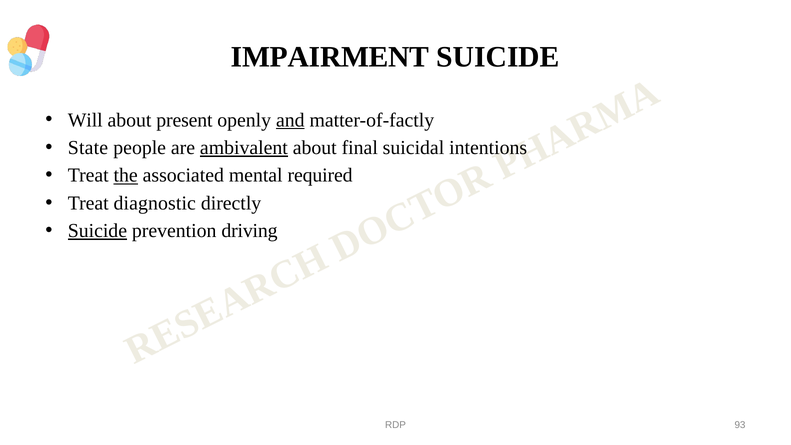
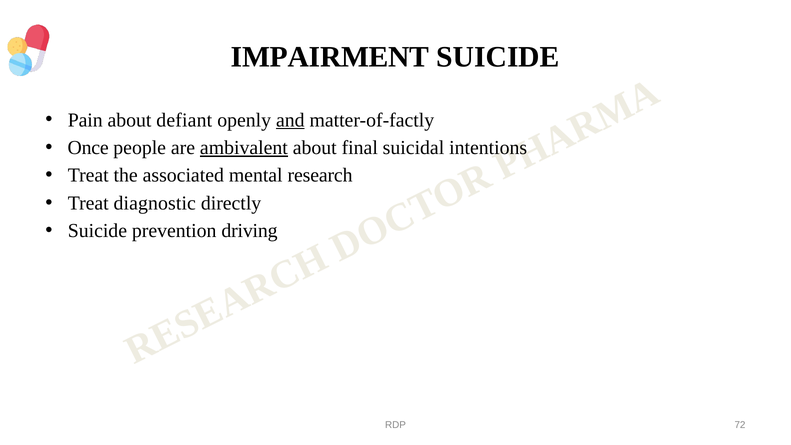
Will: Will -> Pain (85, 120)
present: present -> defiant (184, 120)
State: State -> Once (88, 148)
the underline: present -> none (126, 175)
required: required -> research (320, 175)
Suicide underline: present -> none (97, 231)
93: 93 -> 72 (740, 425)
